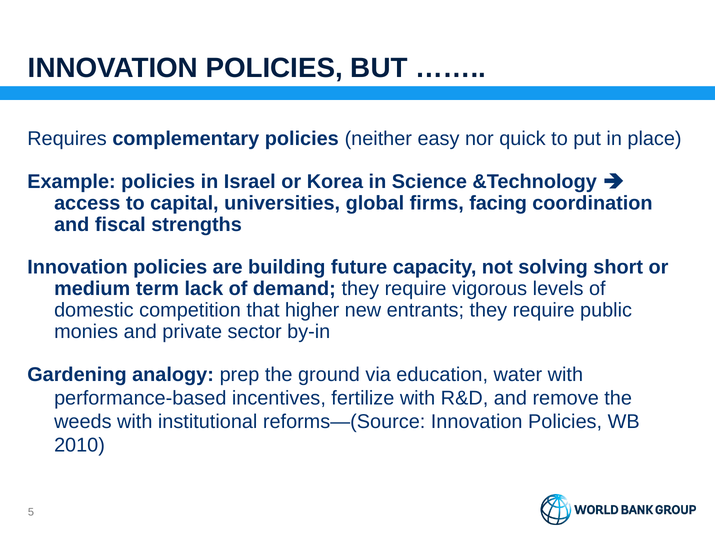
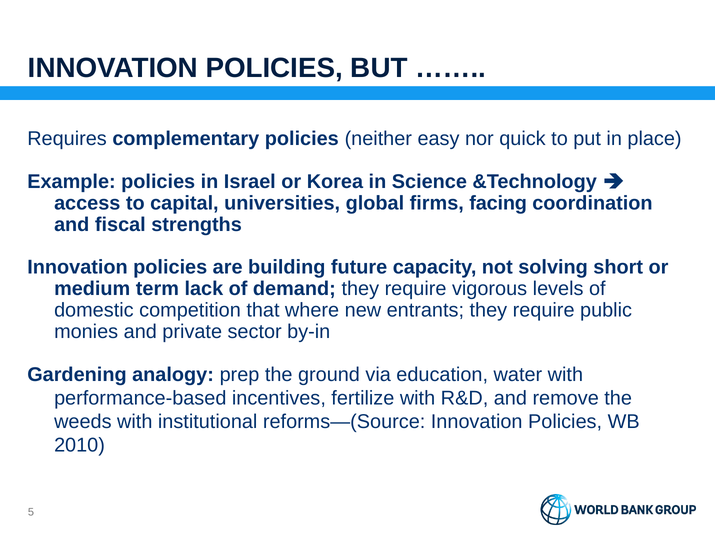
higher: higher -> where (312, 310)
